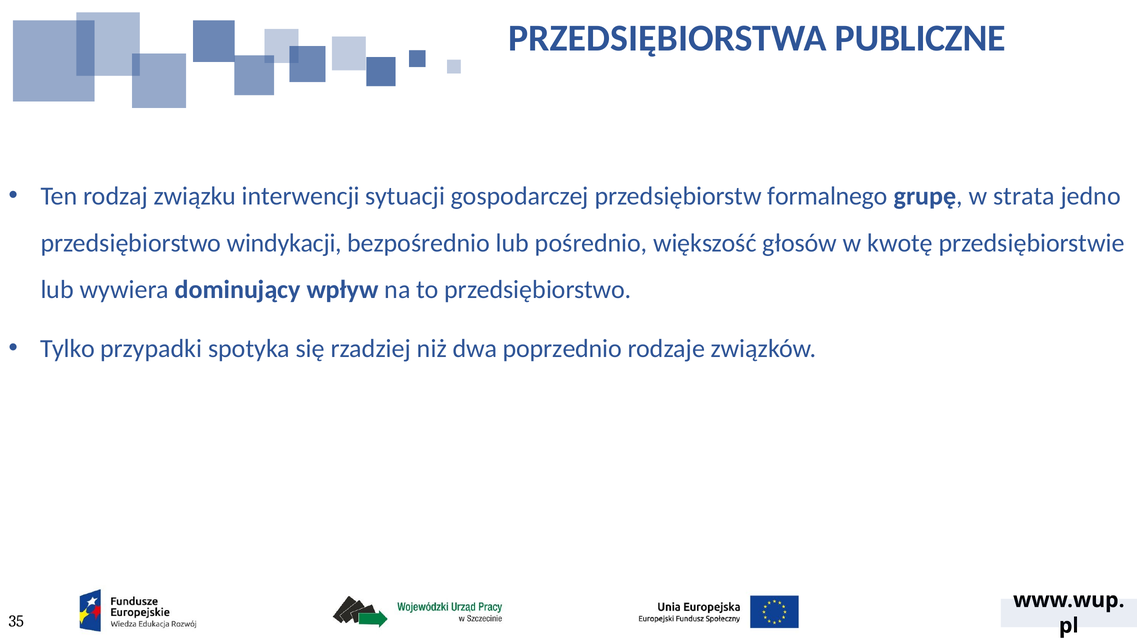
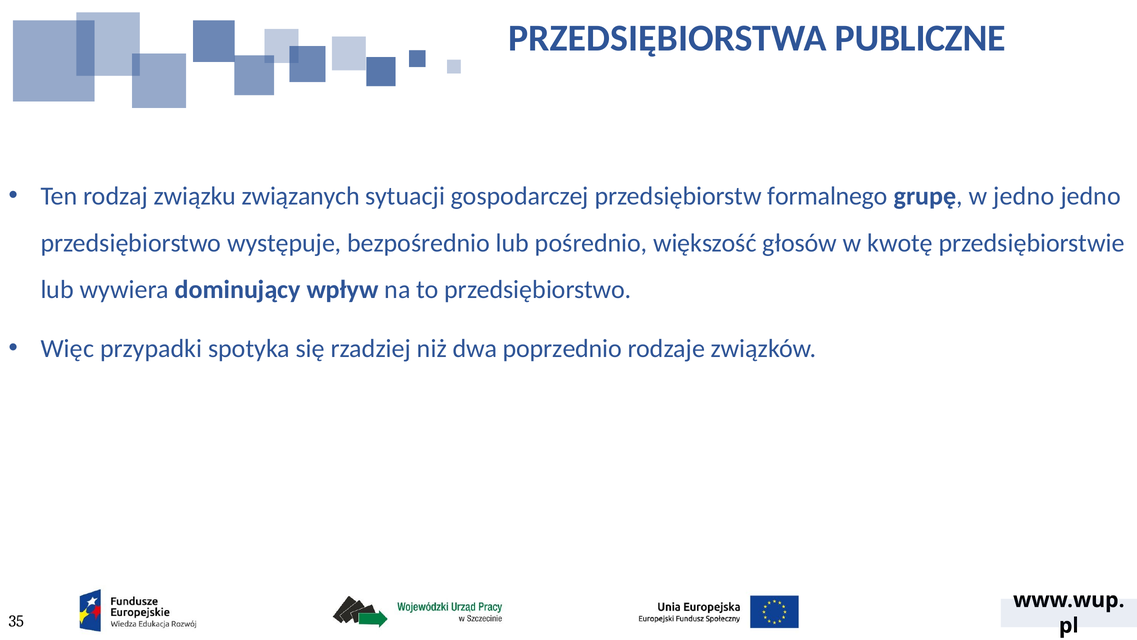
interwencji: interwencji -> związanych (301, 196)
w strata: strata -> jedno (1024, 196)
windykacji: windykacji -> występuje (284, 243)
Tylko: Tylko -> Więc (67, 348)
